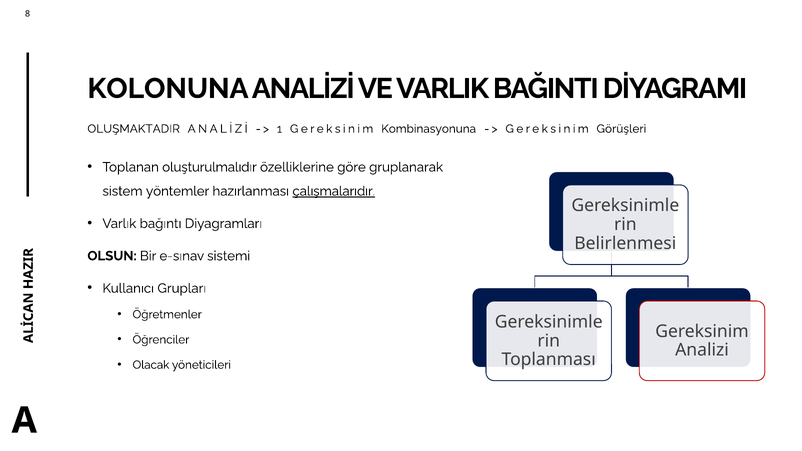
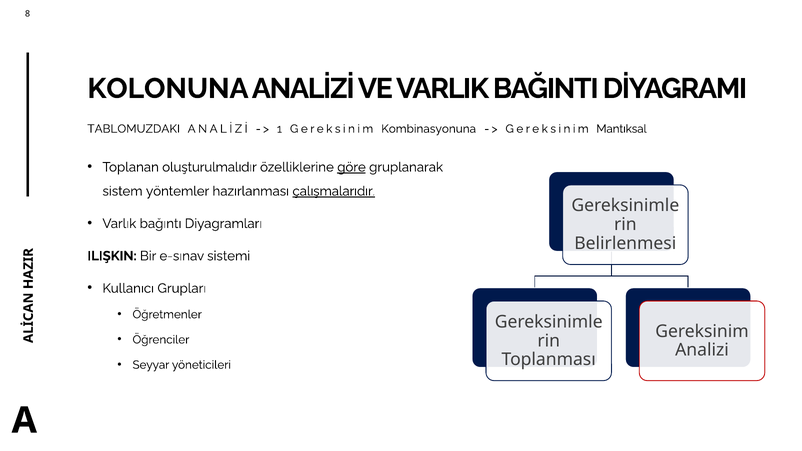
OLUŞMAKTADIR: OLUŞMAKTADIR -> TABLOMUZDAKI (134, 129)
Görüşleri: Görüşleri -> Mantıksal (621, 129)
göre underline: none -> present (352, 167)
OLSUN: OLSUN -> ILIŞKIN (112, 256)
Olacak: Olacak -> Seyyar (151, 365)
